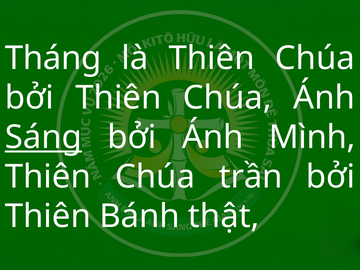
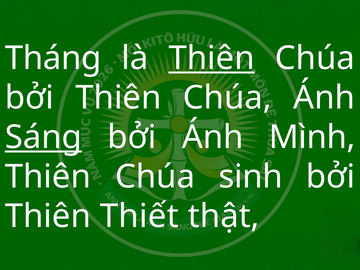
Thiên underline: none -> present (212, 58)
trần: trần -> sinh (251, 177)
Bánh: Bánh -> Thiết (139, 217)
